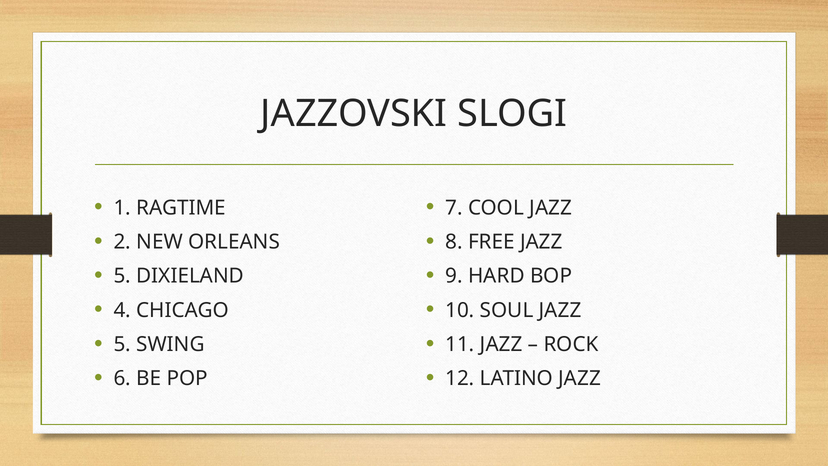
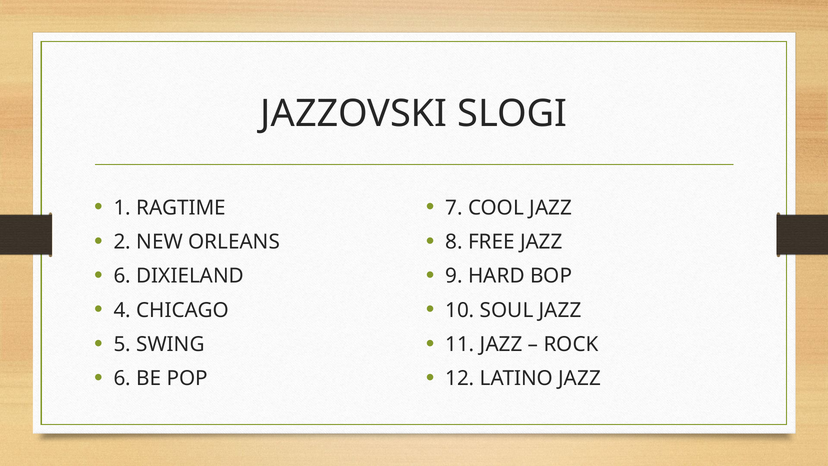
5: 5 -> 6 (122, 276)
